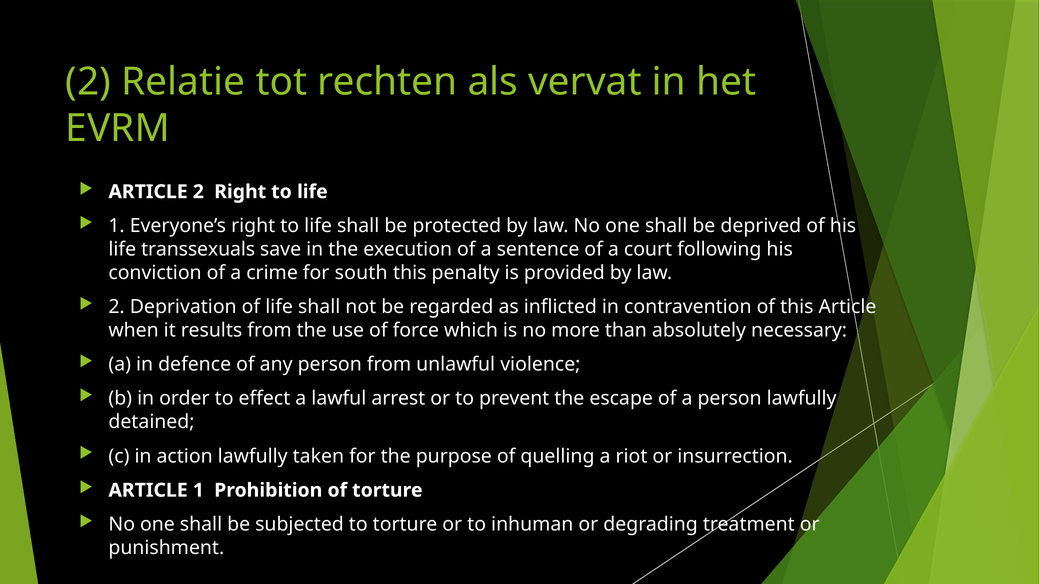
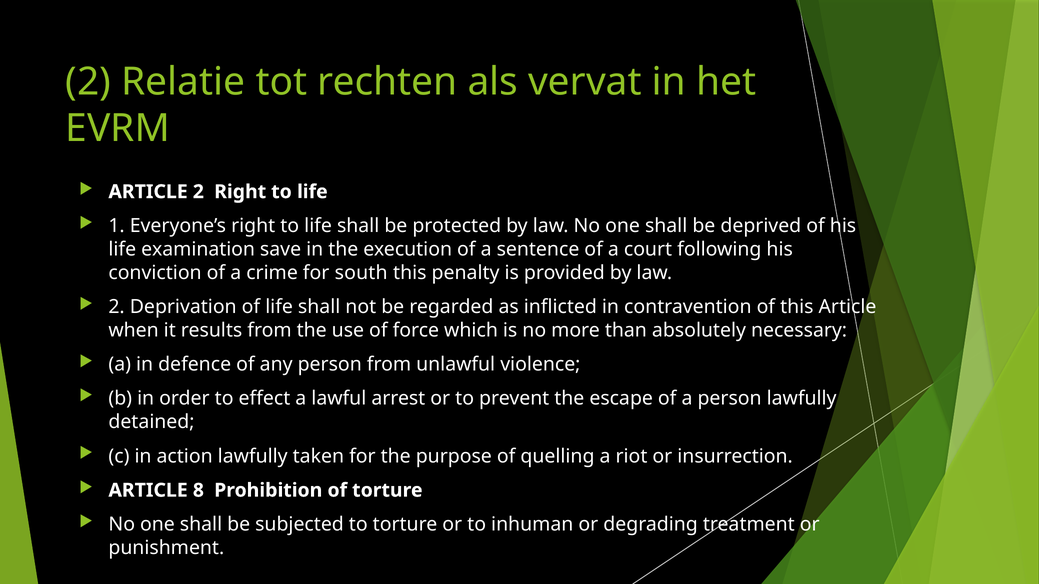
transsexuals: transsexuals -> examination (198, 249)
ARTICLE 1: 1 -> 8 (198, 491)
